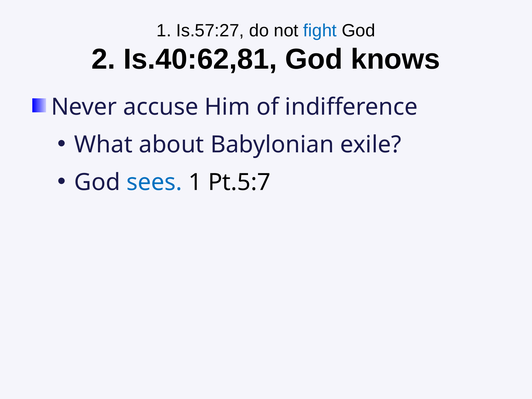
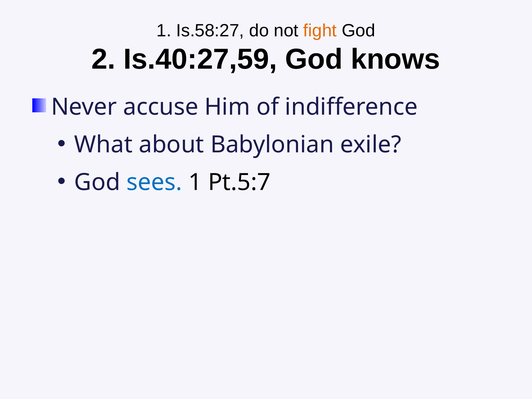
Is.57:27: Is.57:27 -> Is.58:27 (210, 31)
fight colour: blue -> orange (320, 31)
Is.40:62,81: Is.40:62,81 -> Is.40:27,59 (200, 59)
